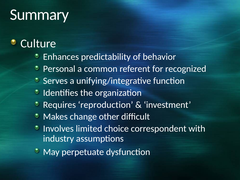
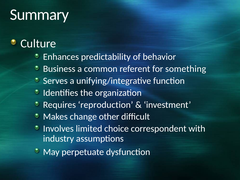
Personal: Personal -> Business (59, 69)
recognized: recognized -> something (186, 69)
